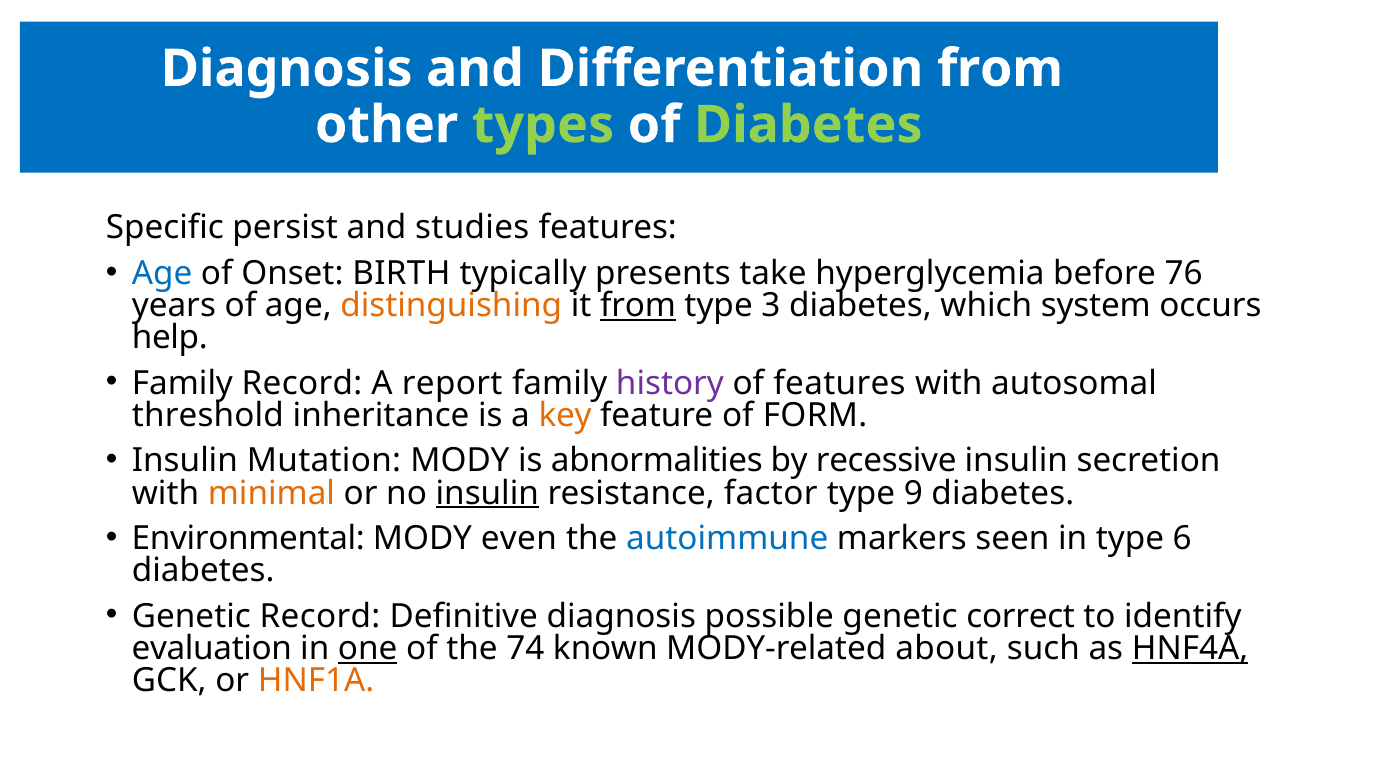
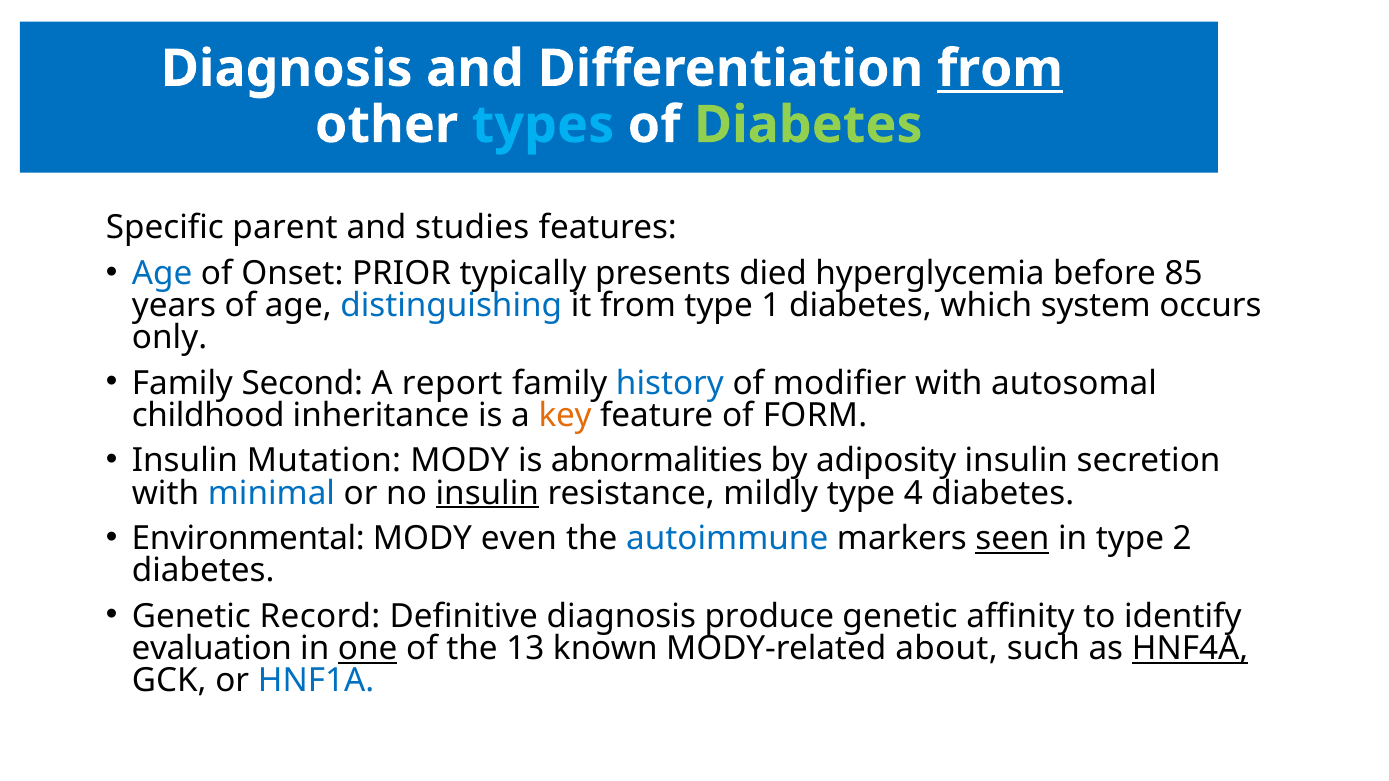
from underline: none -> present (1000, 69)
types colour: light green -> light blue (543, 125)
persist: persist -> parent (285, 228)
BIRTH: BIRTH -> PRIOR (402, 273)
take: take -> died (773, 273)
76: 76 -> 85 (1184, 273)
distinguishing colour: orange -> blue (451, 306)
from underline: present -> none (638, 306)
3: 3 -> 1 (771, 306)
help: help -> only (170, 338)
Family Record: Record -> Second (302, 383)
history colour: purple -> blue (670, 383)
of features: features -> modifier (840, 383)
threshold: threshold -> childhood (208, 416)
recessive: recessive -> adiposity (886, 461)
minimal colour: orange -> blue (271, 493)
factor: factor -> mildly (771, 493)
9: 9 -> 4 (913, 493)
seen underline: none -> present (1012, 539)
6: 6 -> 2 (1182, 539)
possible: possible -> produce (769, 616)
correct: correct -> affinity (1021, 616)
74: 74 -> 13 (525, 649)
HNF1A colour: orange -> blue (316, 681)
